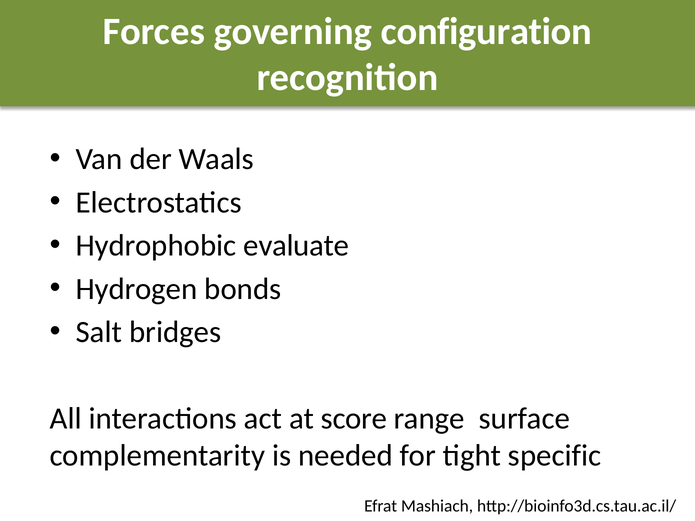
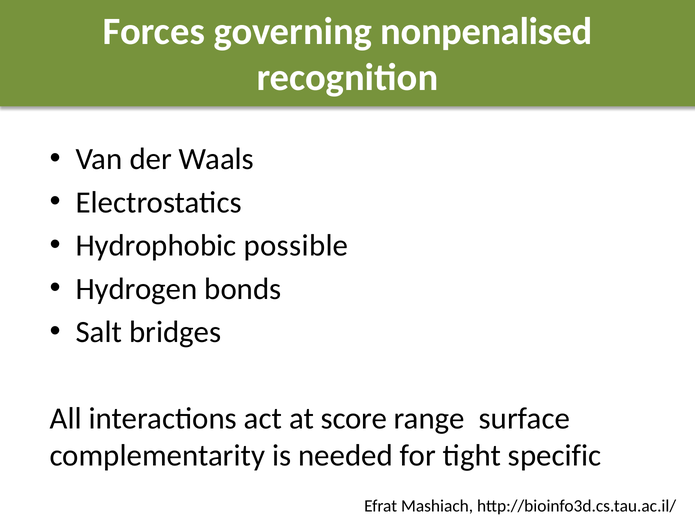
configuration: configuration -> nonpenalised (486, 31)
evaluate: evaluate -> possible (296, 246)
